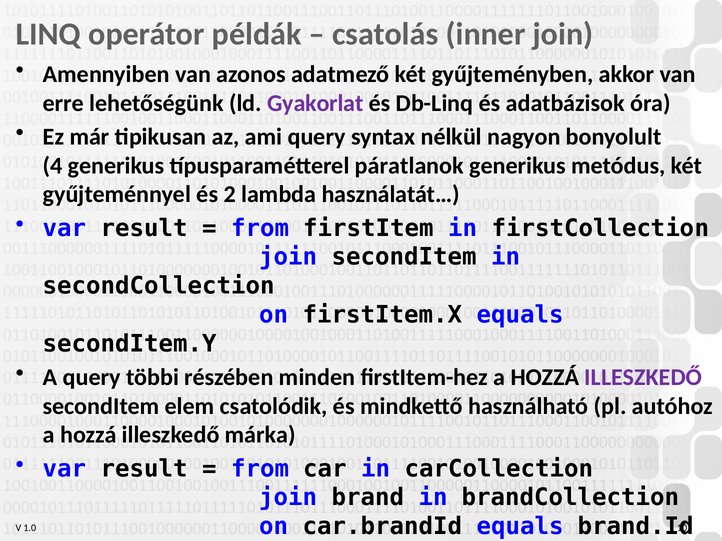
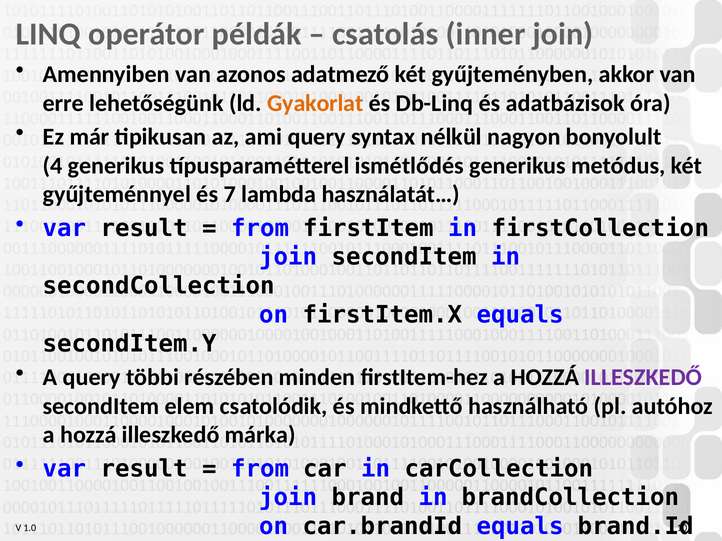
Gyakorlat colour: purple -> orange (315, 103)
páratlanok: páratlanok -> ismétlődés (409, 166)
2: 2 -> 7 (230, 195)
